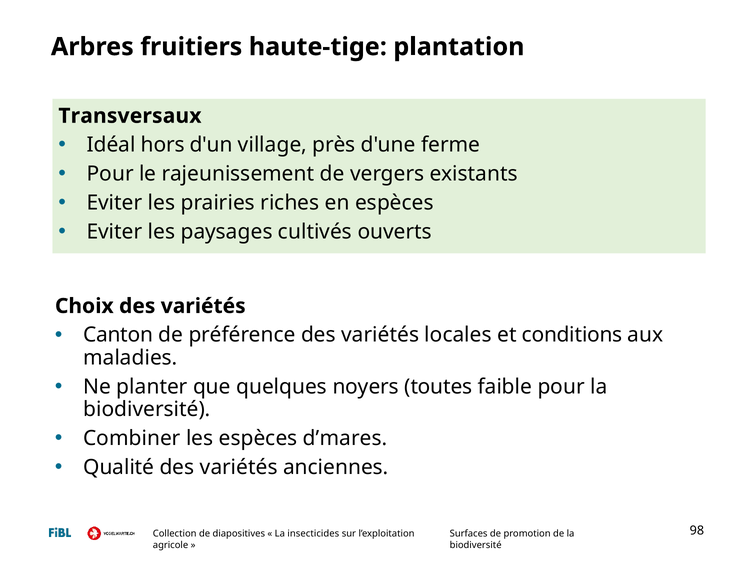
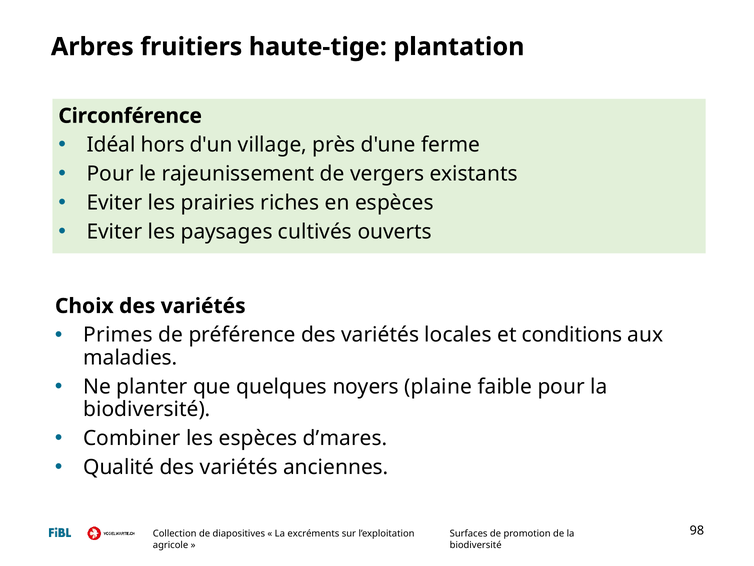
Transversaux: Transversaux -> Circonférence (130, 116)
Canton: Canton -> Primes (118, 335)
toutes: toutes -> plaine (438, 386)
insecticides: insecticides -> excréments (313, 533)
